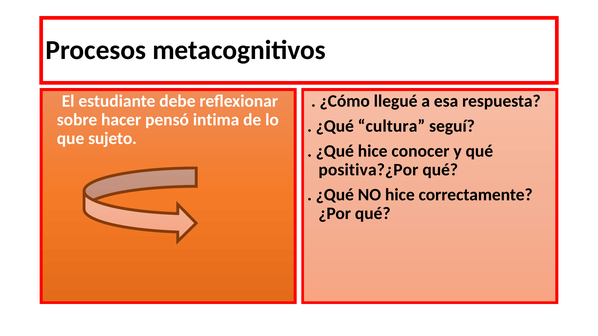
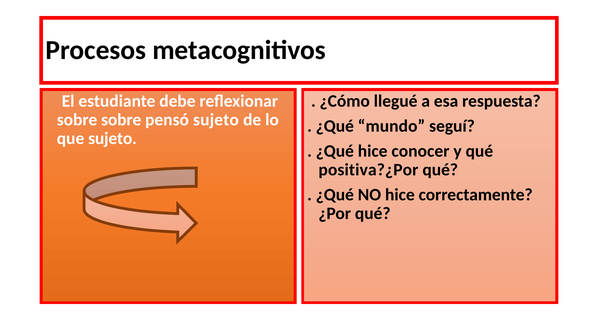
sobre hacer: hacer -> sobre (121, 120)
pensó intima: intima -> sujeto (216, 120)
cultura: cultura -> mundo (391, 126)
